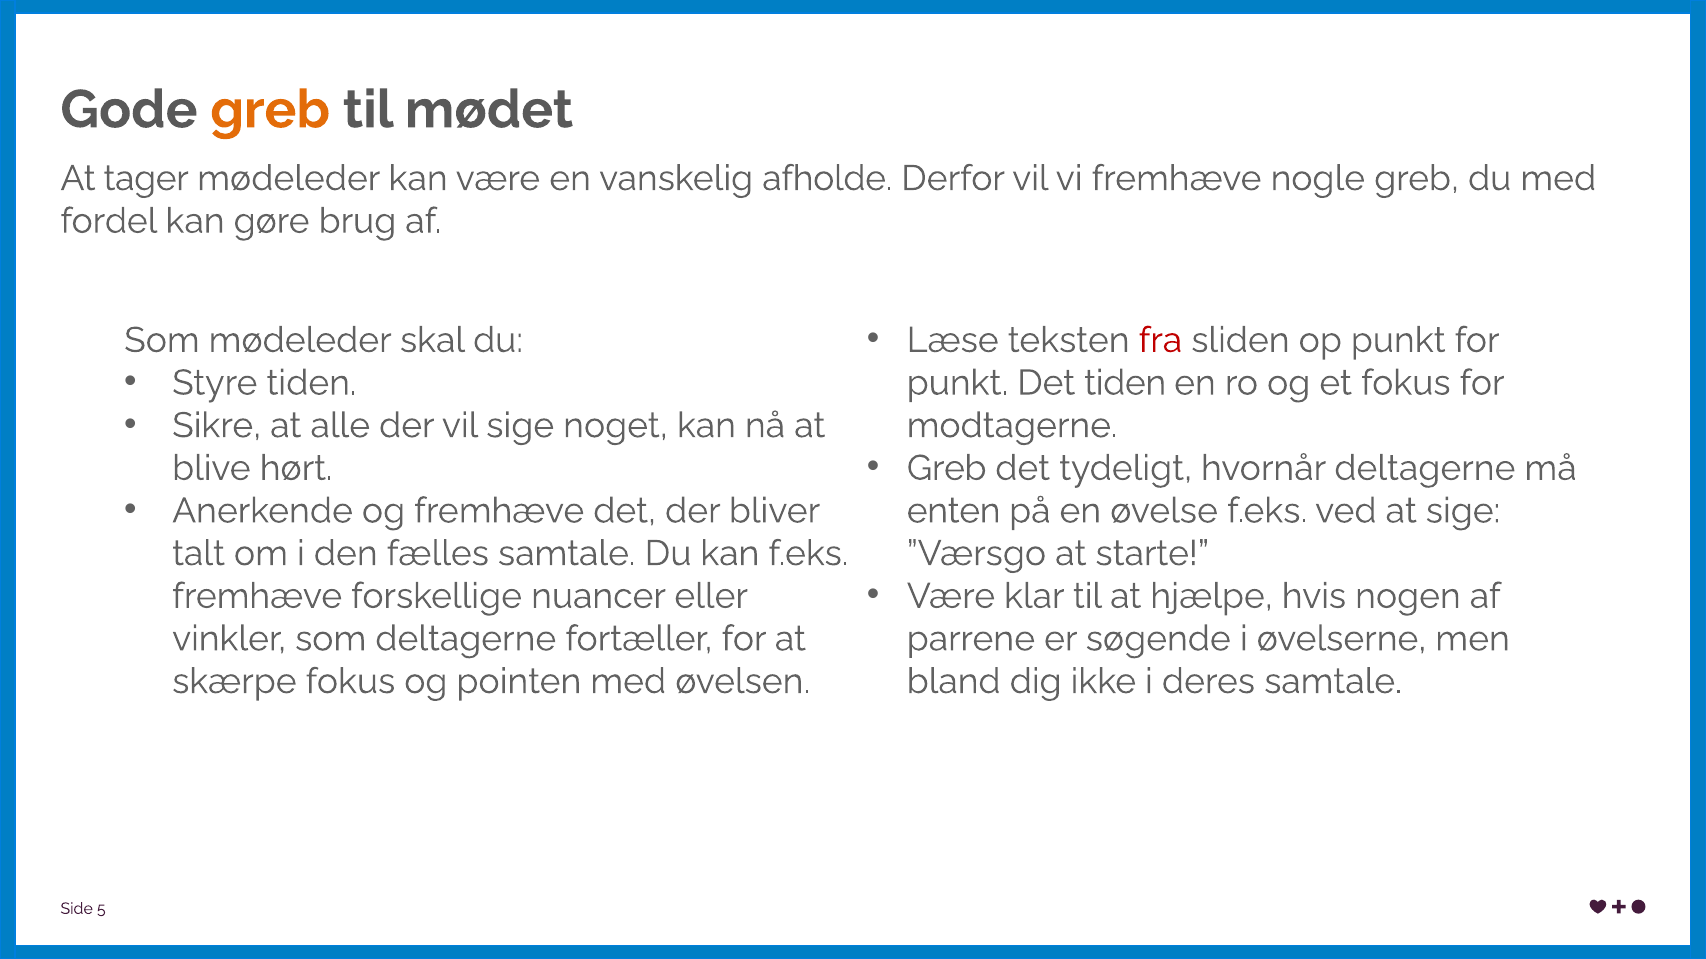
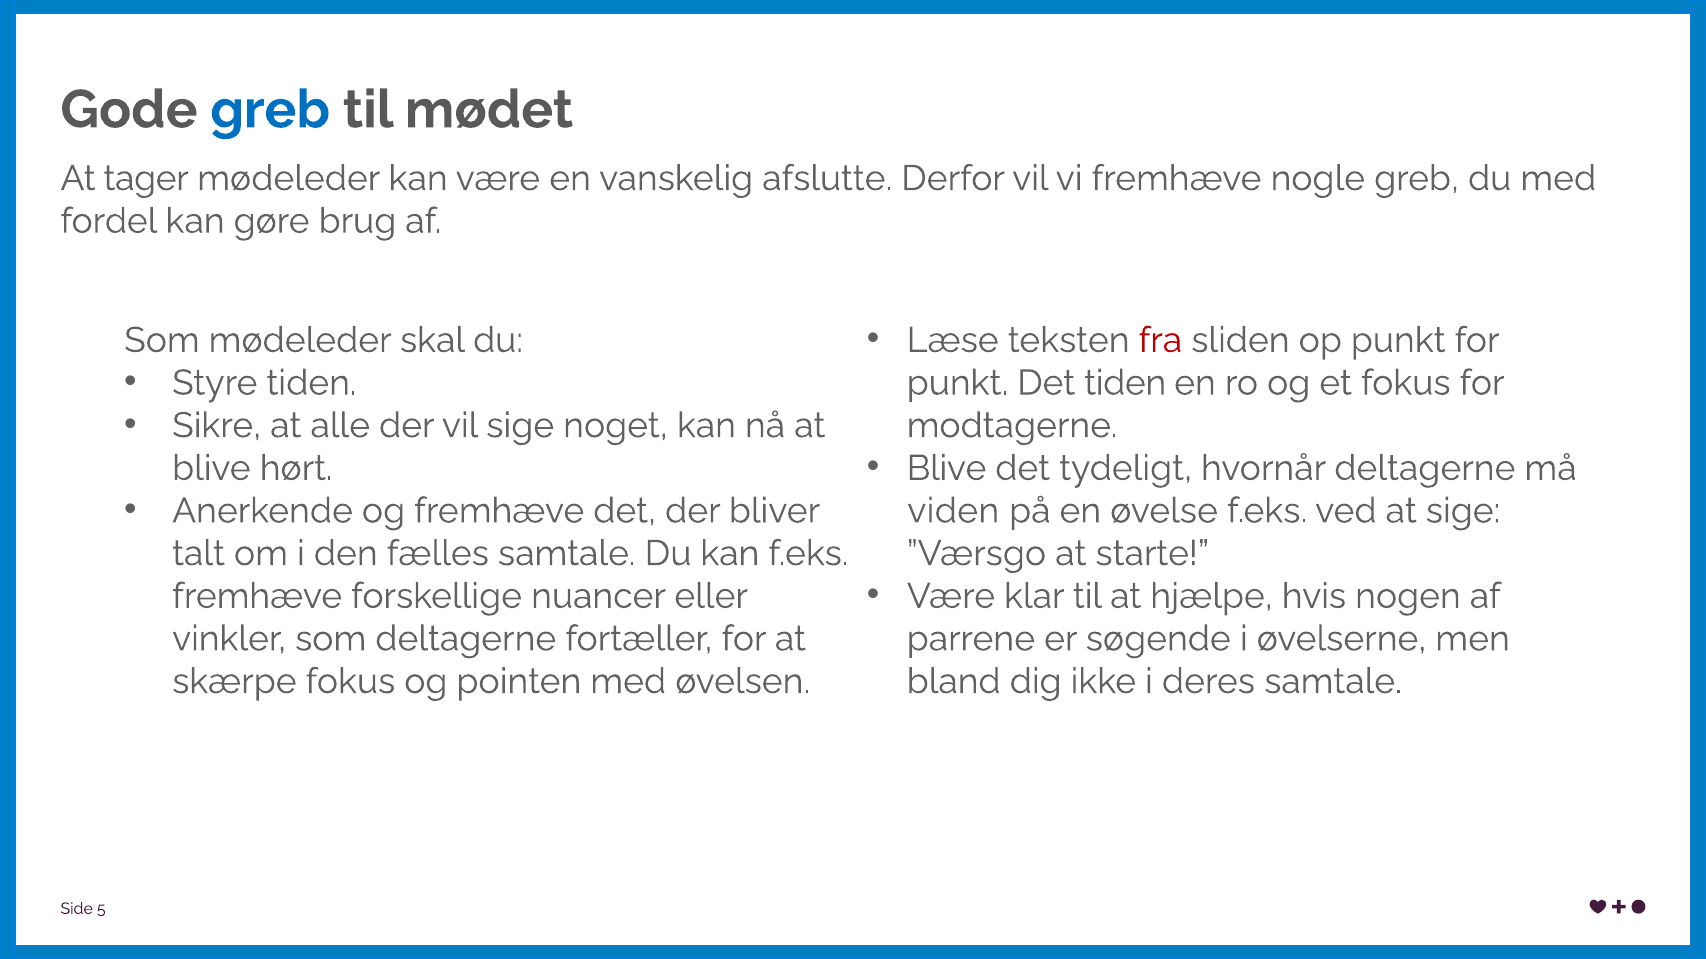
greb colour: orange -> blue (270, 110)
afholde: afholde -> afslutte (827, 178)
Greb: Greb -> Blive (947, 468)
enten: enten -> viden (953, 511)
